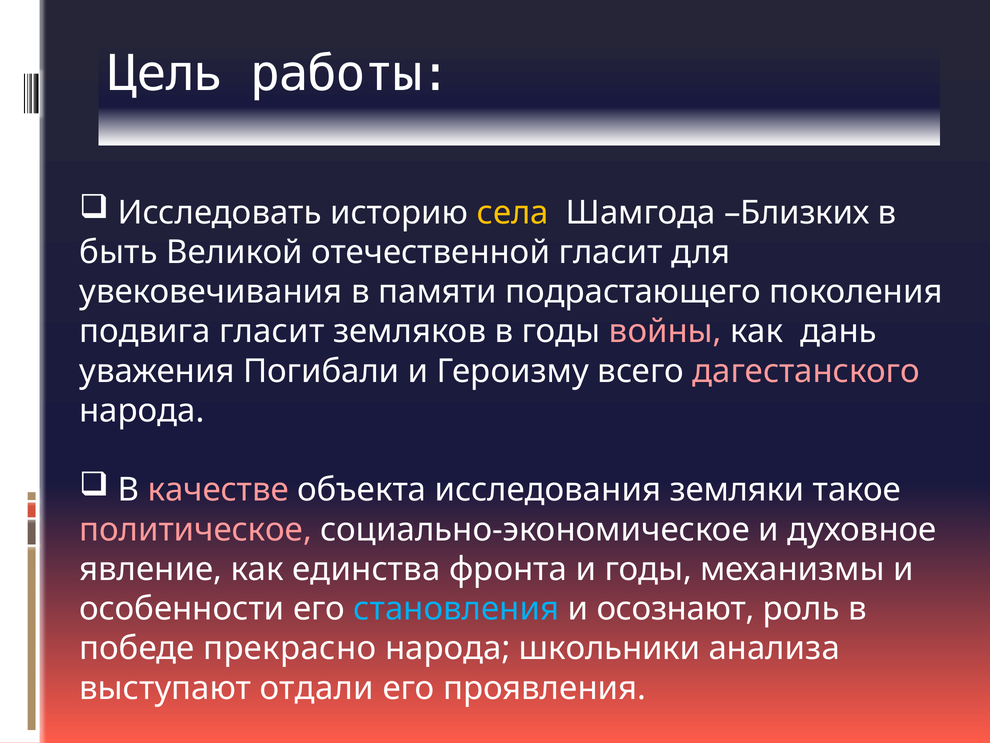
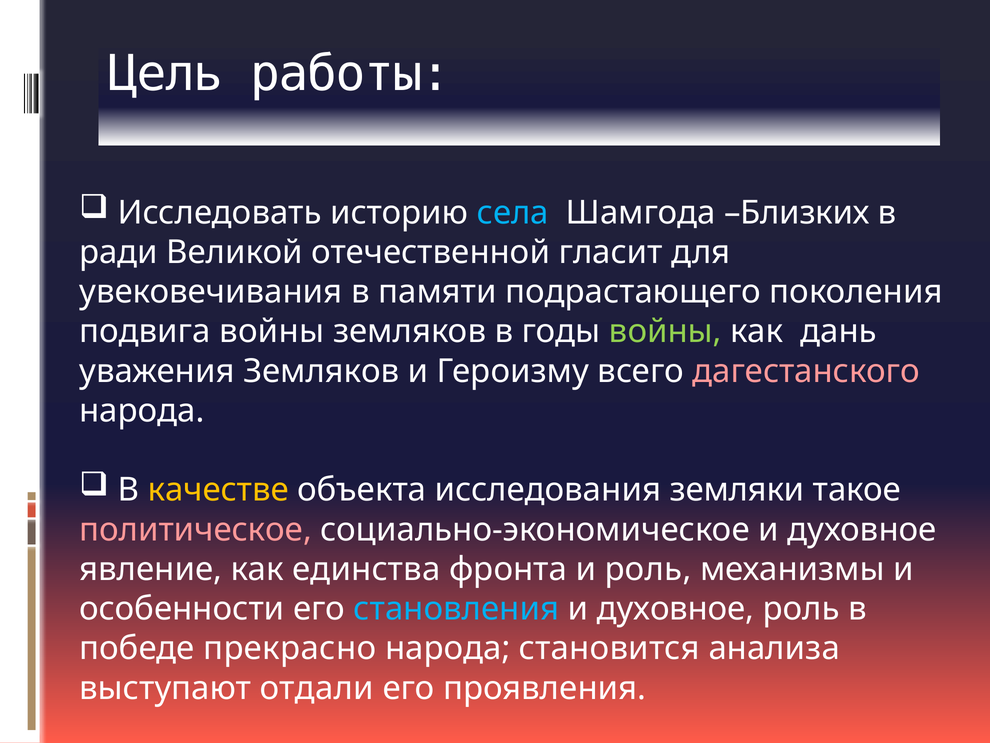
села colour: yellow -> light blue (513, 213)
быть: быть -> ради (119, 252)
подвига гласит: гласит -> войны (272, 331)
войны colour: pink -> light green (665, 331)
уважения Погибали: Погибали -> Земляков (321, 371)
качестве colour: pink -> yellow (218, 490)
и годы: годы -> роль (648, 569)
осознают: осознают -> духовное (676, 609)
школьники: школьники -> становится (609, 648)
